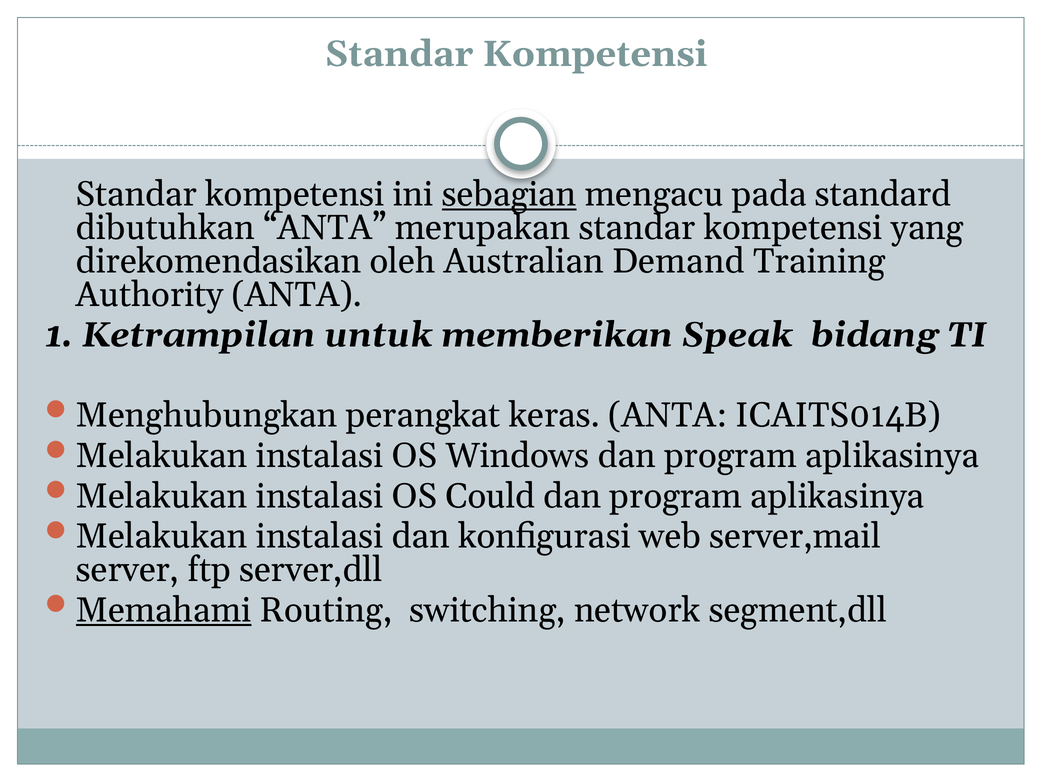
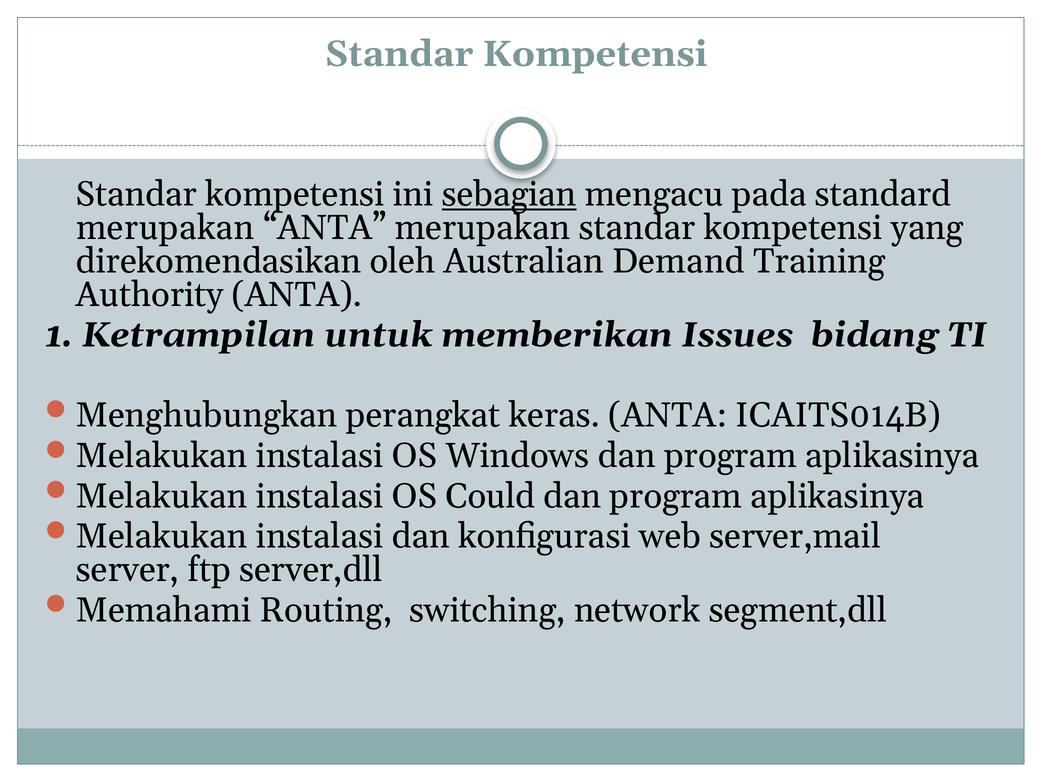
dibutuhkan: dibutuhkan -> merupakan (165, 228)
Speak: Speak -> Issues (737, 335)
Memahami underline: present -> none (164, 610)
